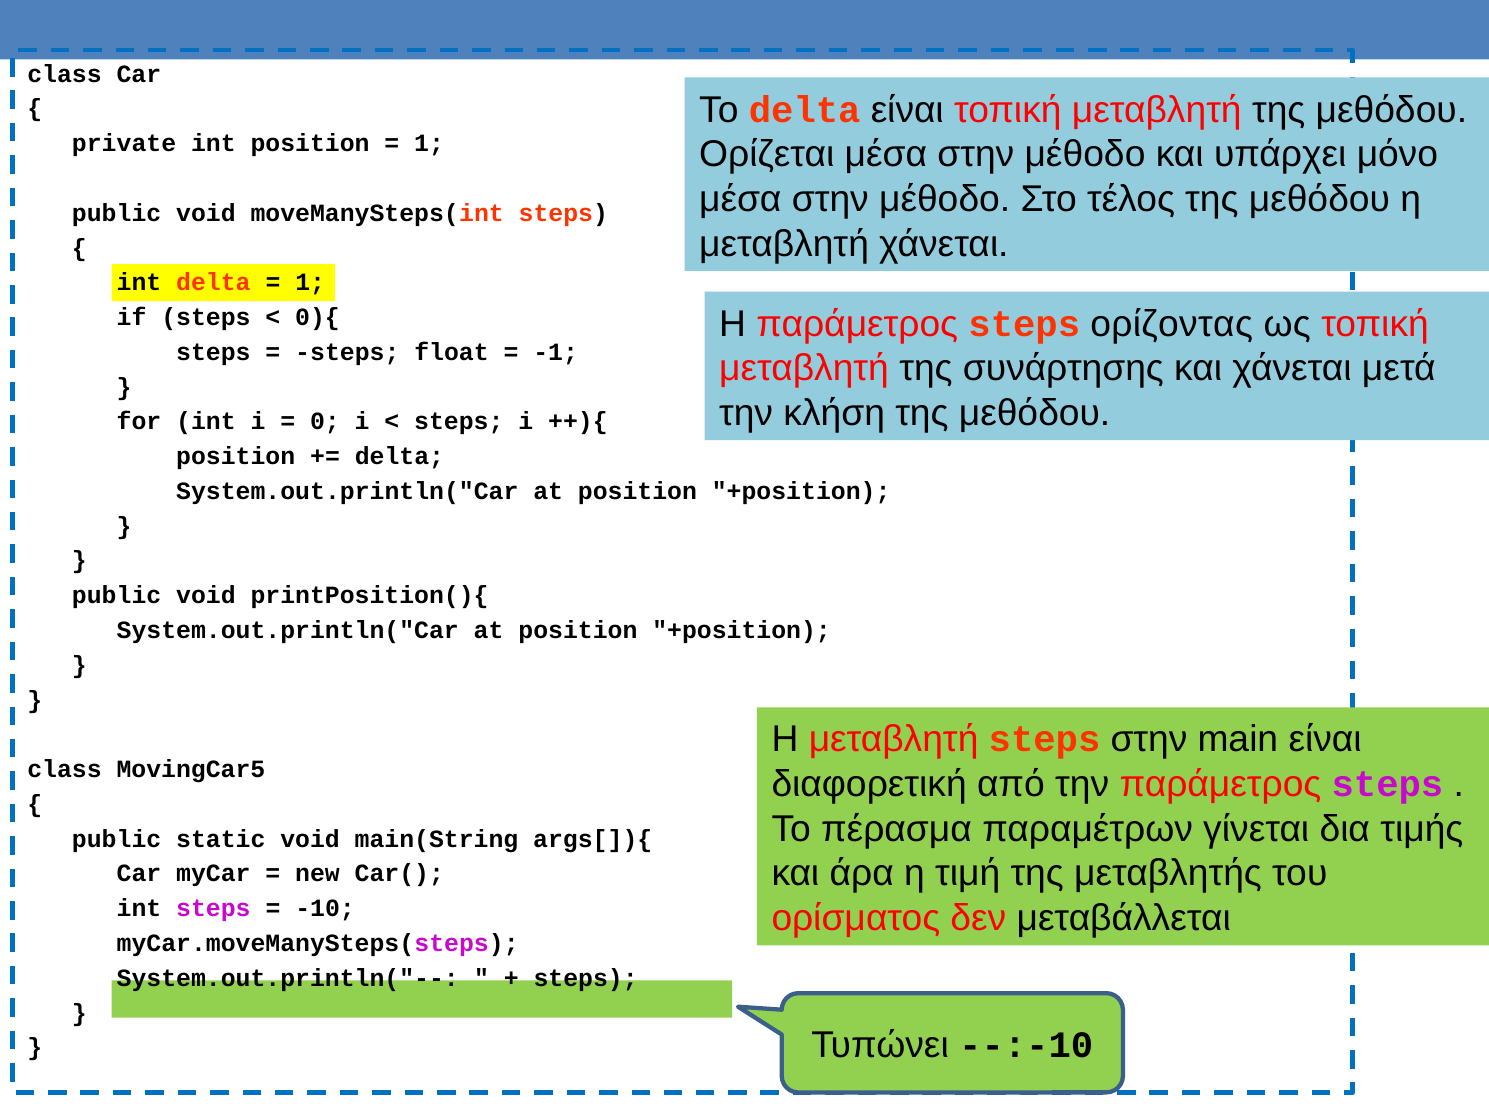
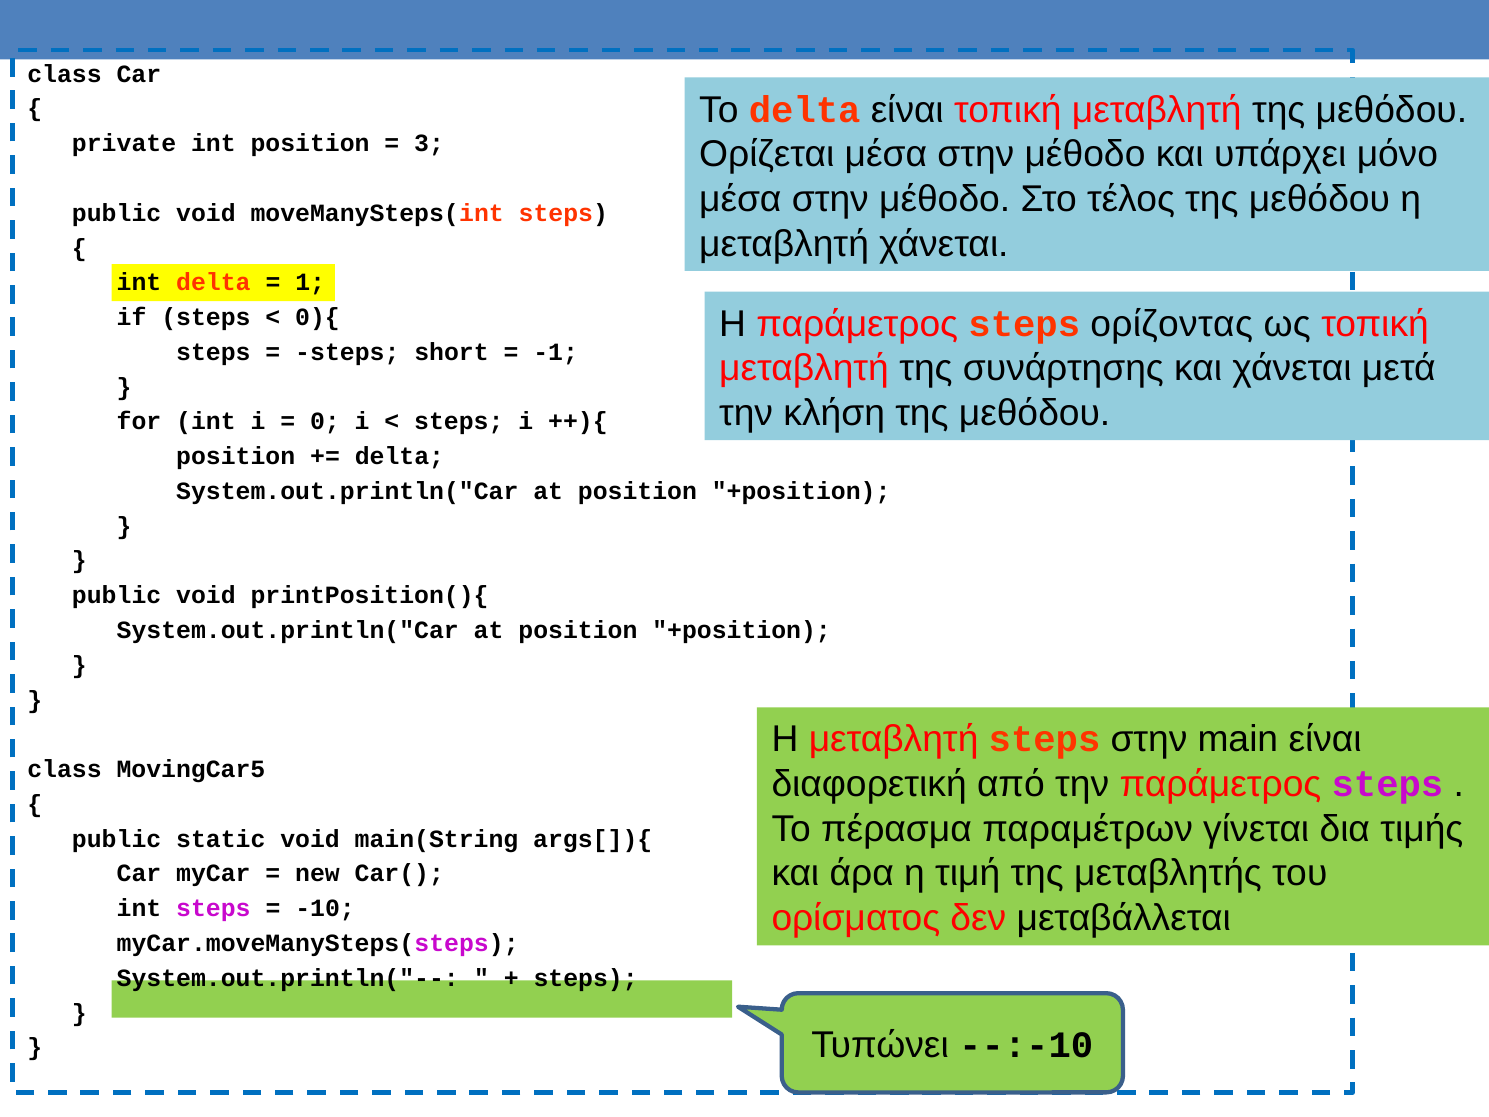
1: 1 -> 3 (429, 144)
float: float -> short (451, 352)
